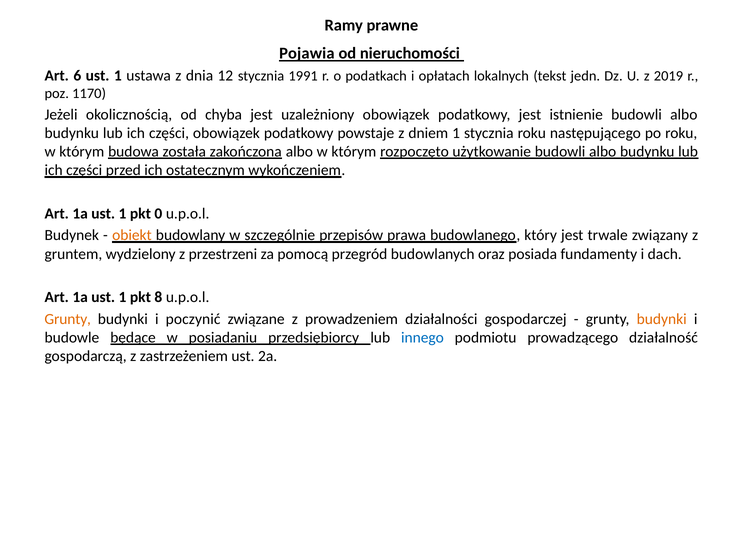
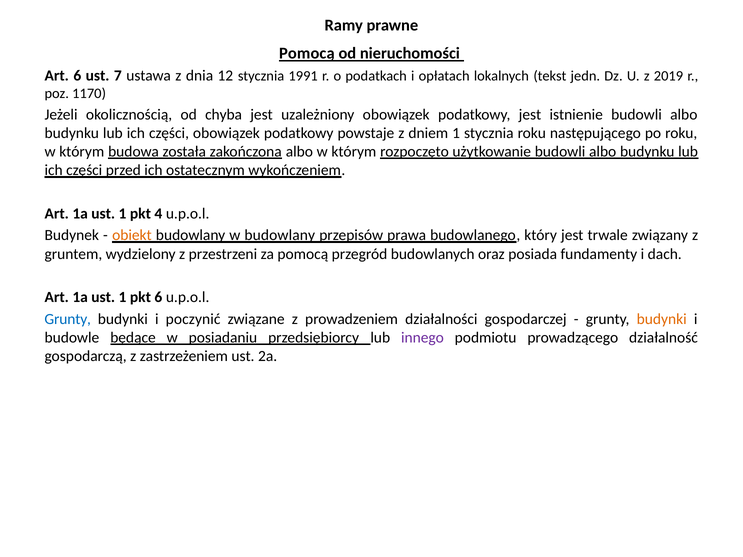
Pojawia: Pojawia -> Pomocą (307, 53)
6 ust 1: 1 -> 7 (118, 76)
0: 0 -> 4 (158, 214)
w szczególnie: szczególnie -> budowlany (280, 235)
pkt 8: 8 -> 6 (158, 297)
Grunty colour: orange -> blue (68, 319)
innego colour: blue -> purple (422, 338)
